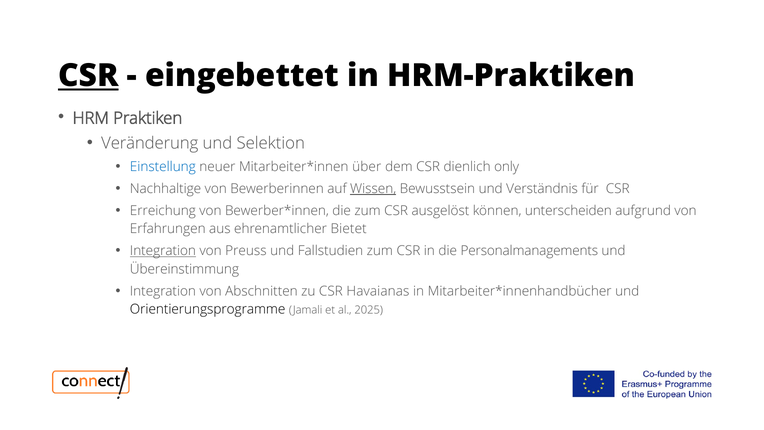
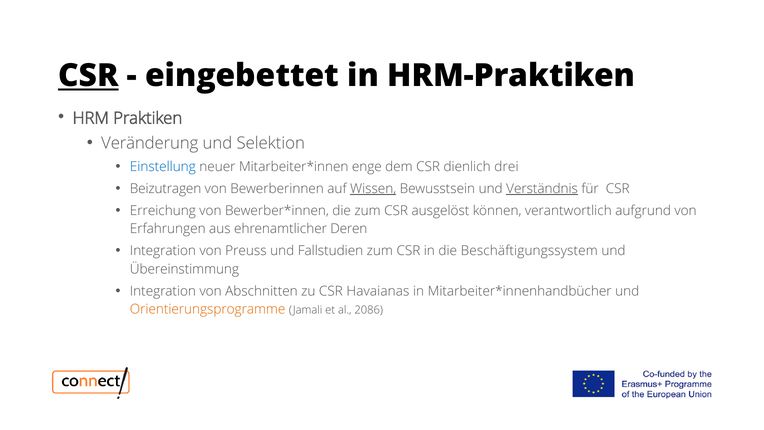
über: über -> enge (367, 167)
only: only -> drei (506, 167)
Nachhaltige: Nachhaltige -> Beizutragen (166, 189)
Verständnis underline: none -> present (542, 189)
unterscheiden: unterscheiden -> verantwortlich (568, 210)
Bietet: Bietet -> Deren (349, 229)
Integration underline: present -> none (163, 251)
Personalmanagements: Personalmanagements -> Beschäftigungssystem (529, 251)
Orientierungsprogramme colour: black -> orange (208, 309)
2025: 2025 -> 2086 (369, 310)
